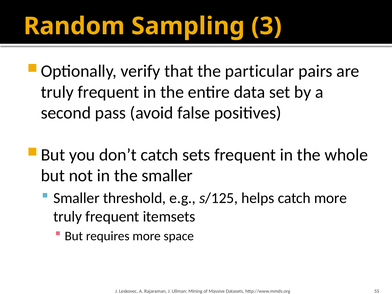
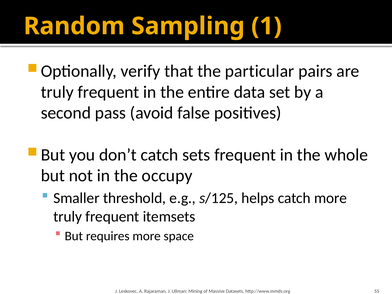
3: 3 -> 1 (266, 26)
the smaller: smaller -> occupy (167, 176)
